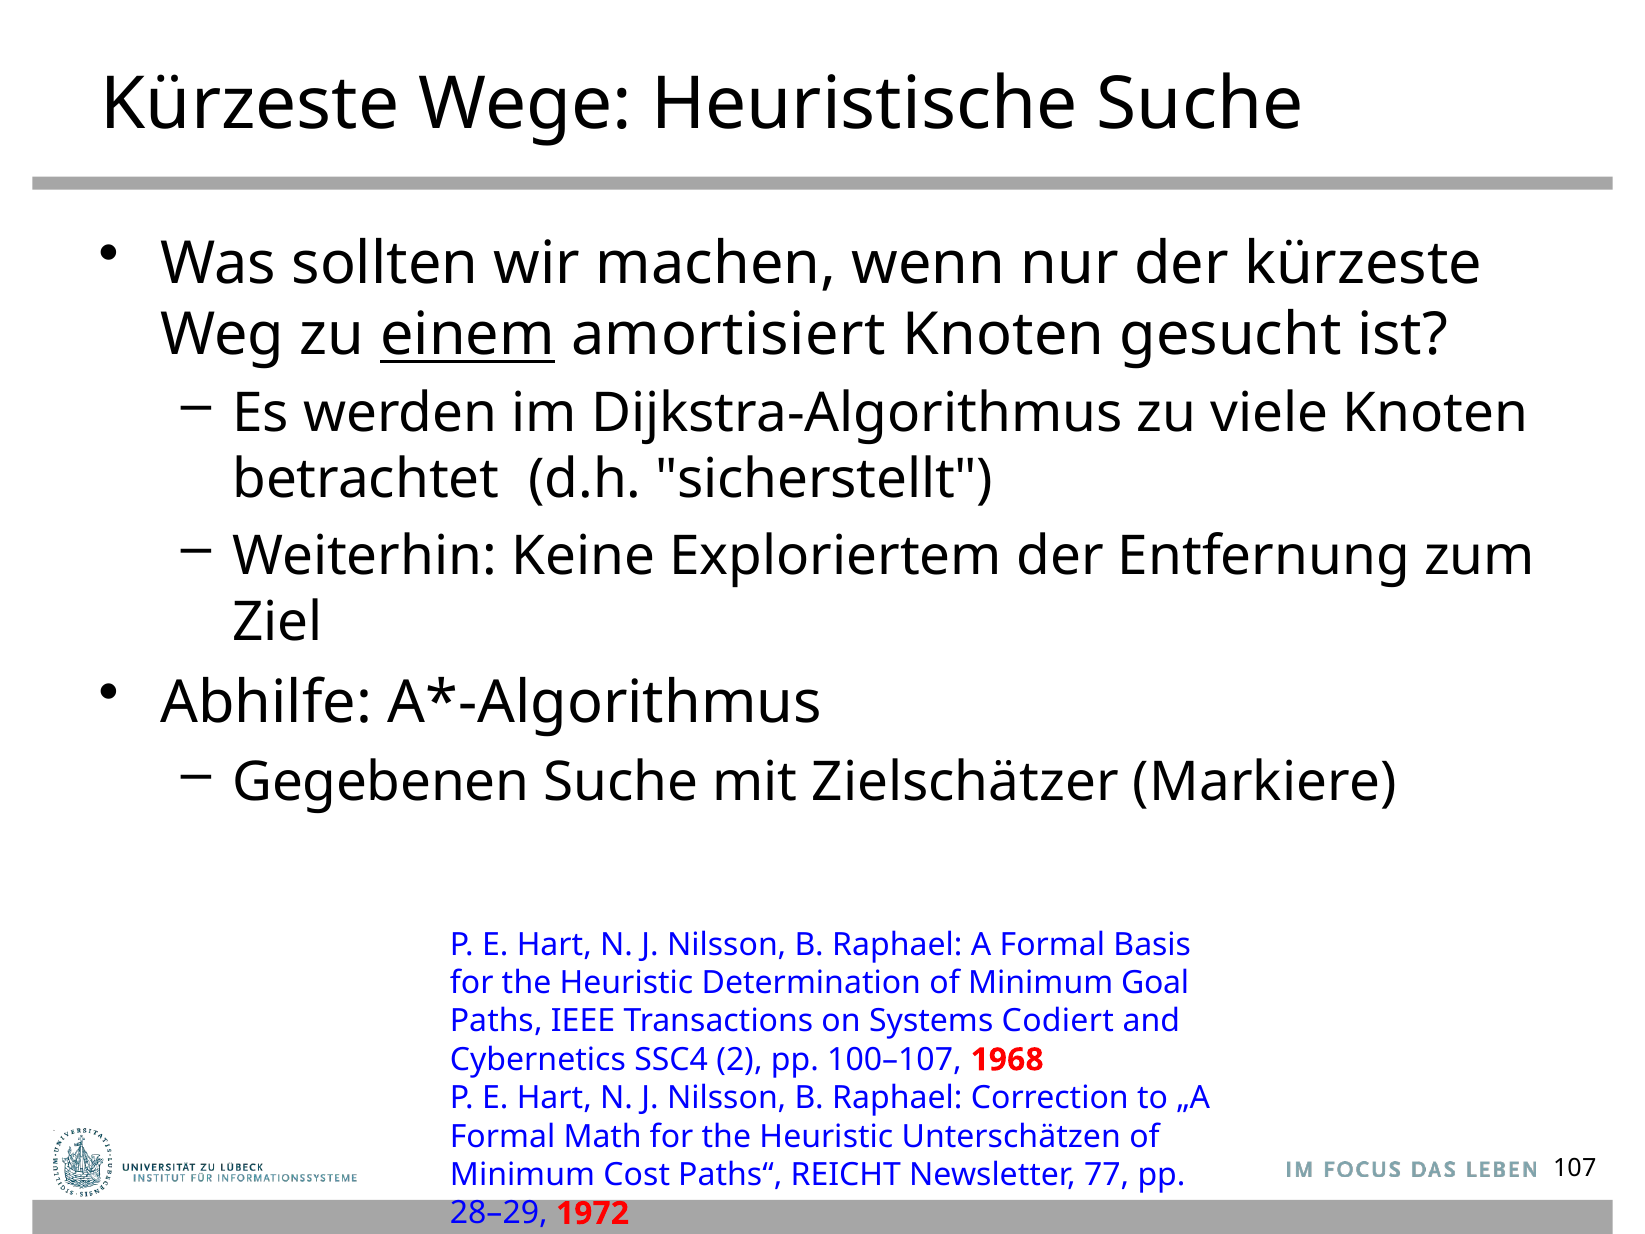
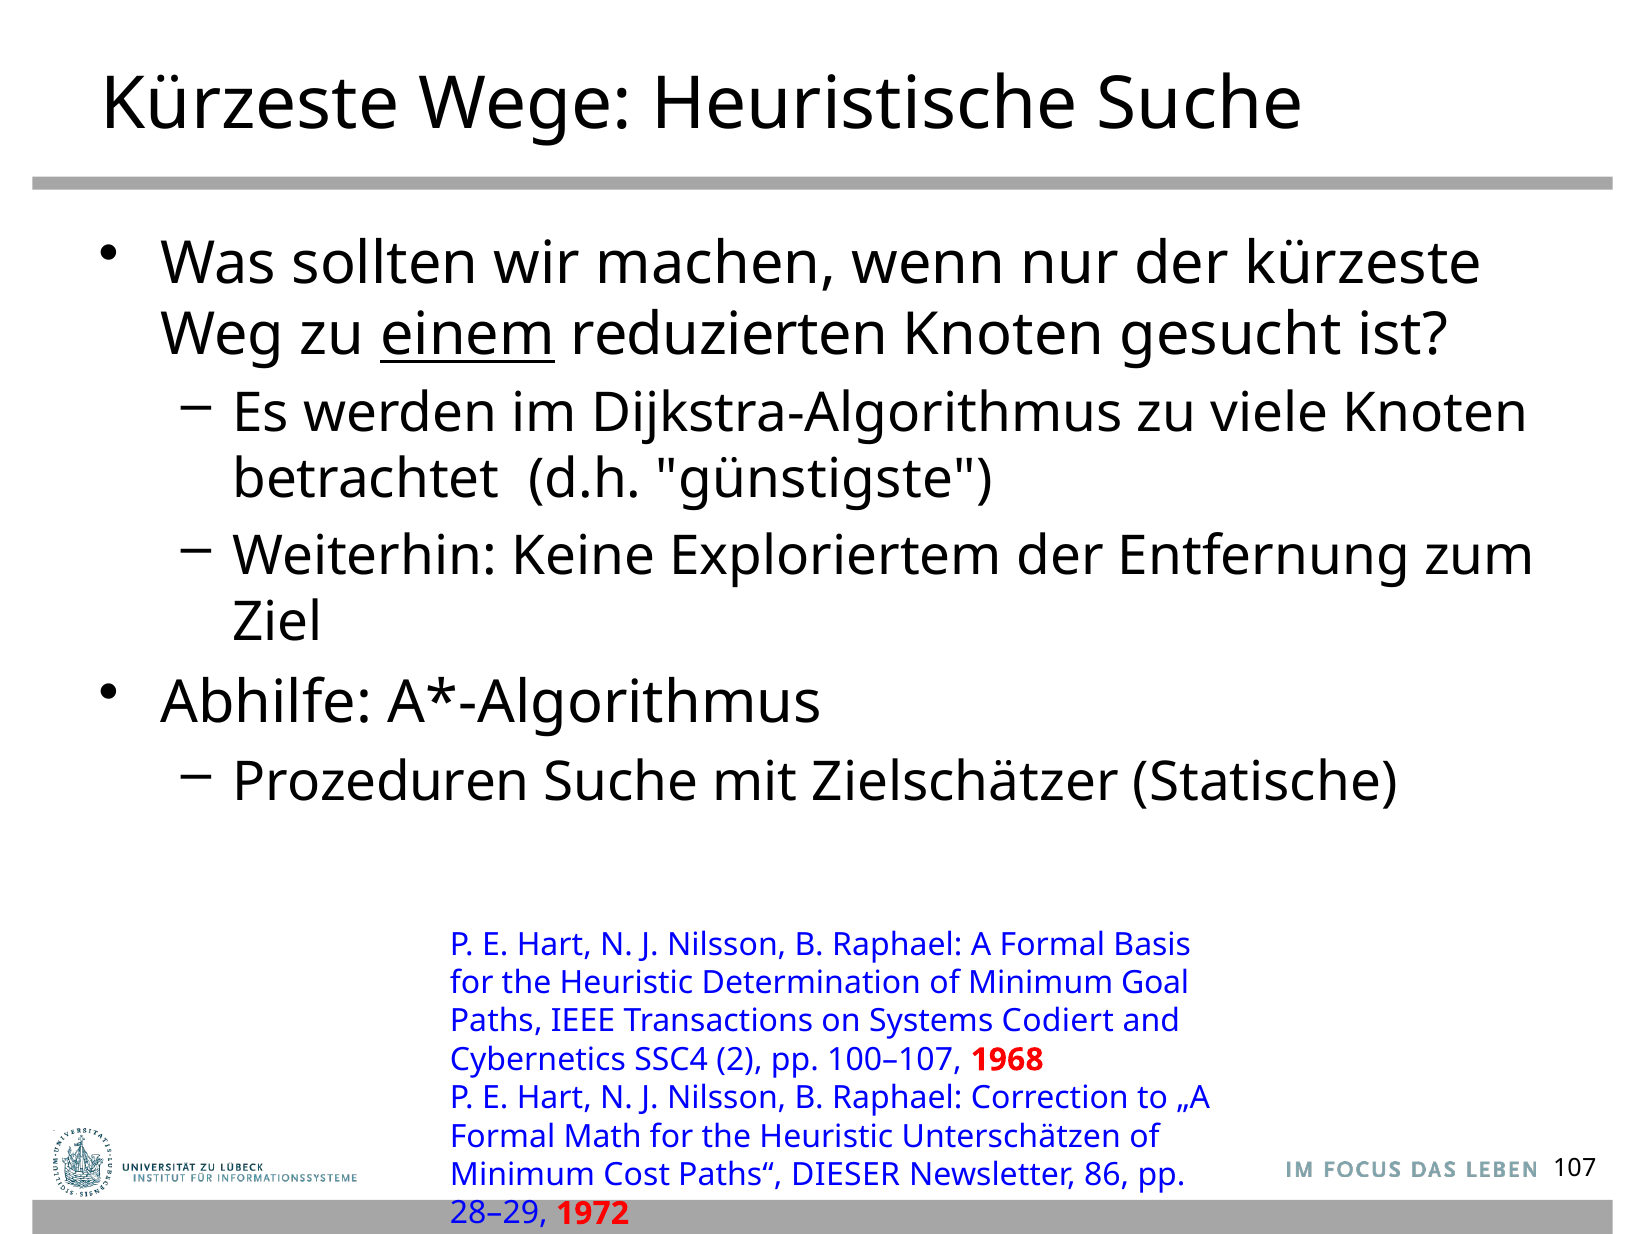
amortisiert: amortisiert -> reduzierten (729, 335)
sicherstellt: sicherstellt -> günstigste (824, 480)
Gegebenen: Gegebenen -> Prozeduren (381, 782)
Markiere: Markiere -> Statische (1265, 782)
REICHT: REICHT -> DIESER (846, 1175)
77: 77 -> 86 (1107, 1175)
